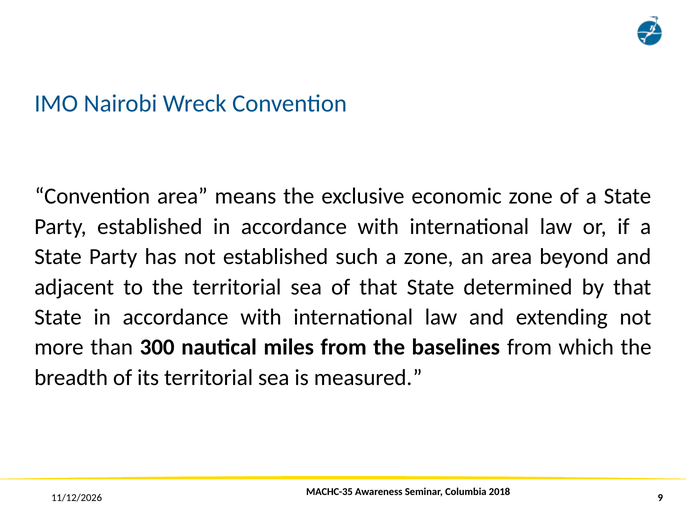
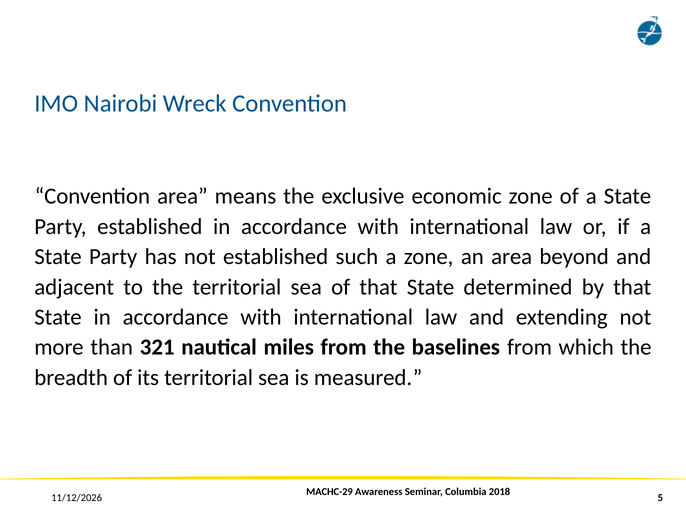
300: 300 -> 321 (157, 347)
MACHC-35: MACHC-35 -> MACHC-29 (329, 491)
9: 9 -> 5 (660, 497)
